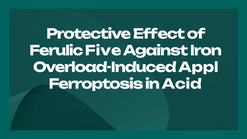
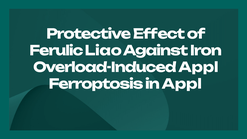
Five: Five -> Liao (103, 51)
in Acid: Acid -> Appl (182, 84)
